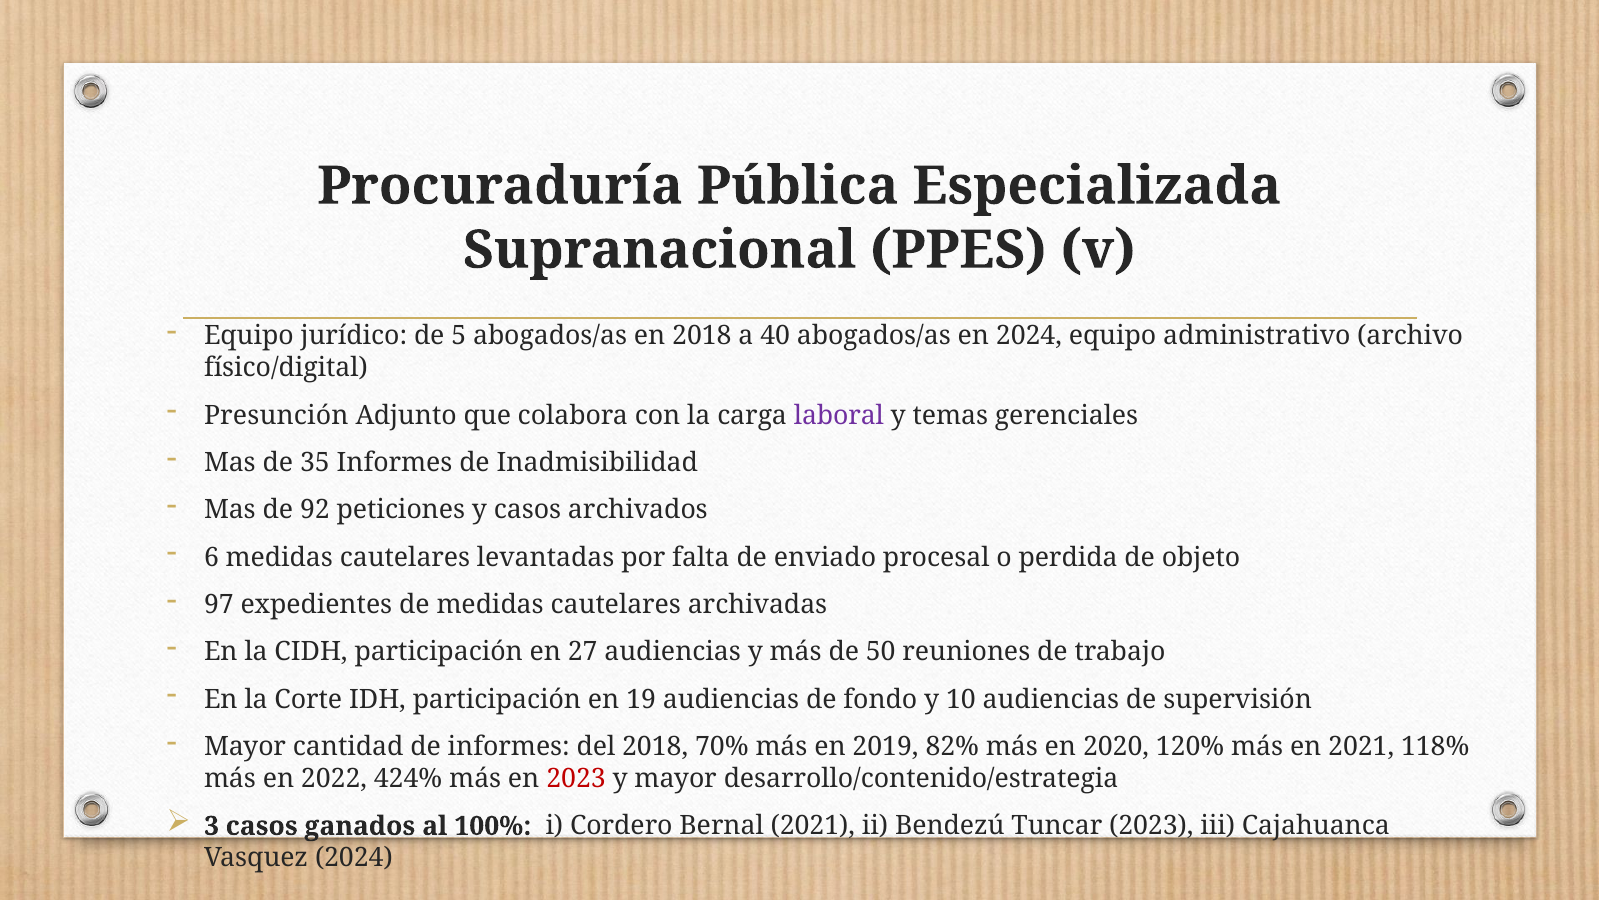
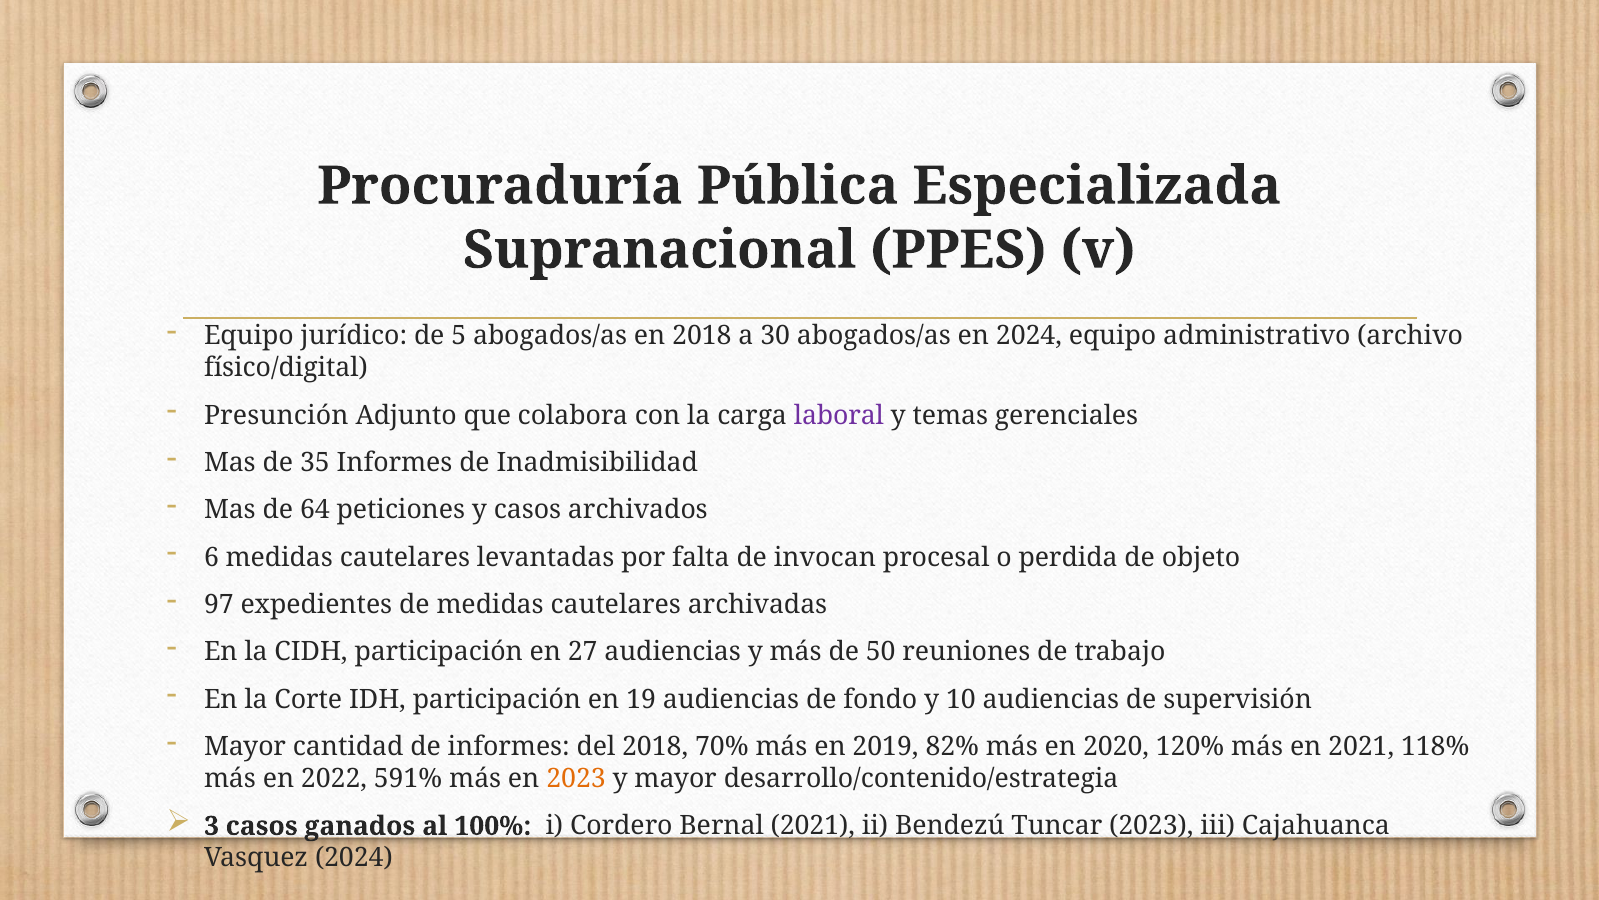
40: 40 -> 30 (775, 336)
92: 92 -> 64 (315, 510)
enviado: enviado -> invocan (825, 557)
424%: 424% -> 591% (408, 778)
2023 colour: red -> orange (576, 778)
